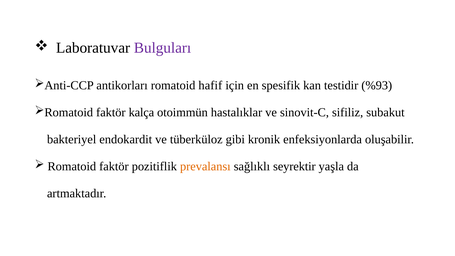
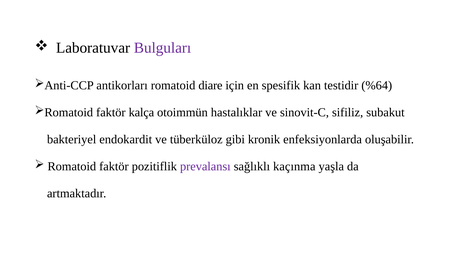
hafif: hafif -> diare (210, 86)
%93: %93 -> %64 (377, 86)
prevalansı colour: orange -> purple (205, 166)
seyrektir: seyrektir -> kaçınma (294, 166)
